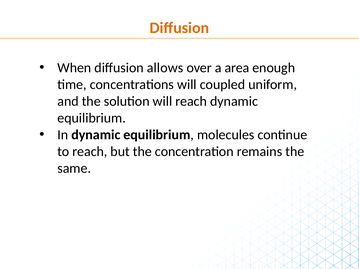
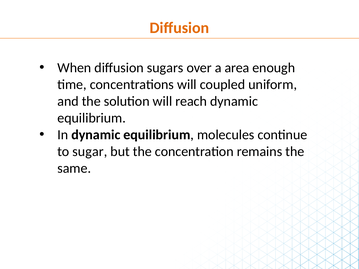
allows: allows -> sugars (165, 68)
to reach: reach -> sugar (90, 152)
